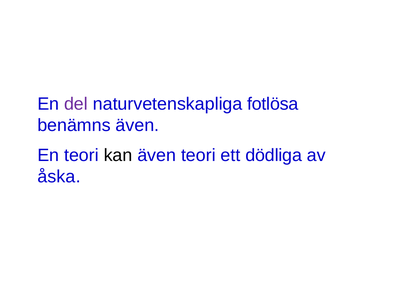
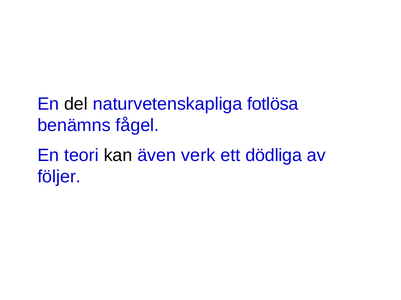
del colour: purple -> black (76, 104)
benämns även: även -> fågel (137, 126)
även teori: teori -> verk (198, 156)
åska: åska -> följer (59, 177)
